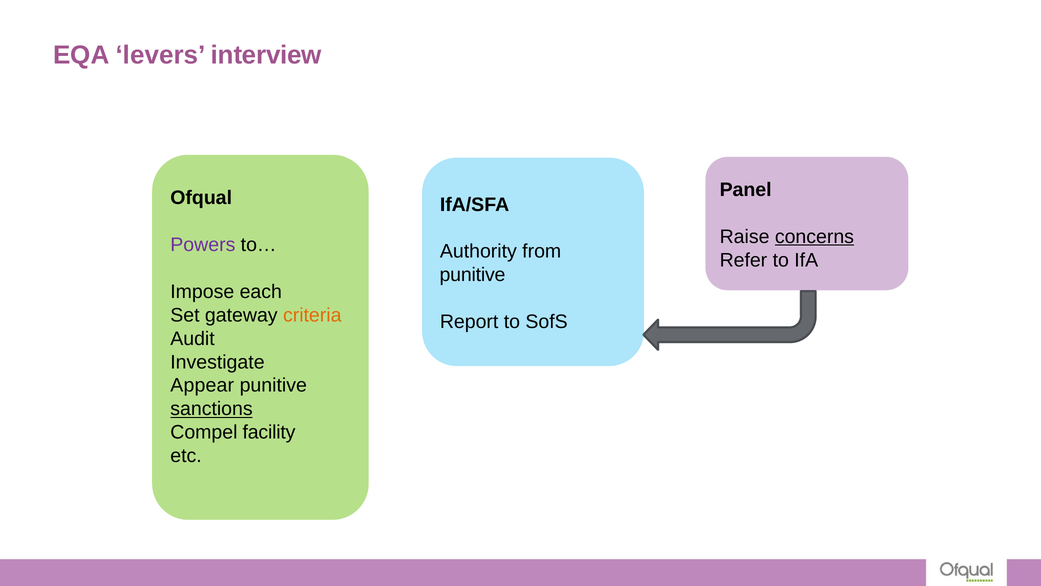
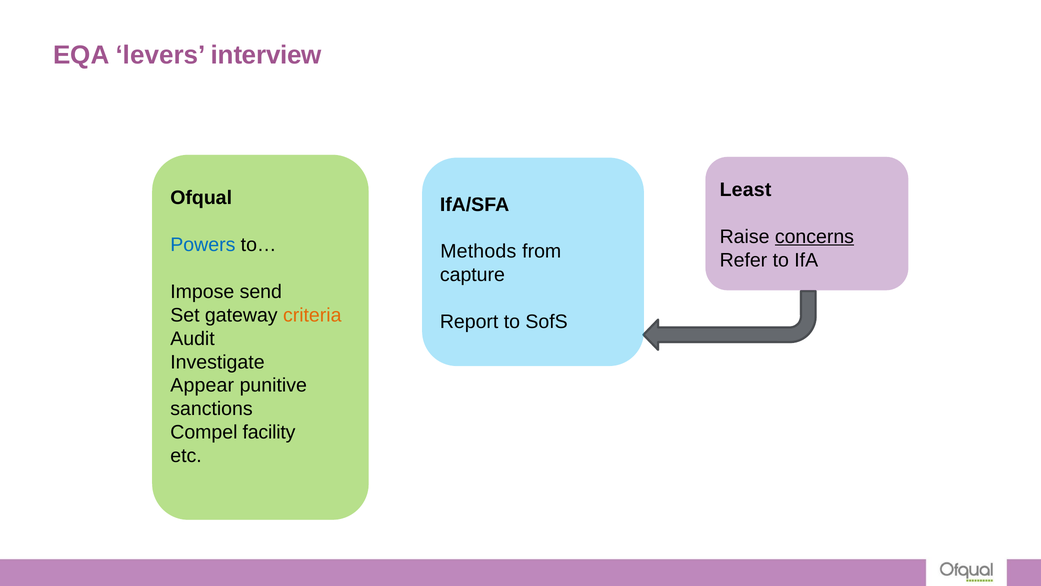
Panel: Panel -> Least (746, 190)
Powers colour: purple -> blue (203, 245)
Authority: Authority -> Methods (478, 251)
punitive: punitive -> capture (472, 275)
each: each -> send (261, 292)
sanctions underline: present -> none (212, 409)
